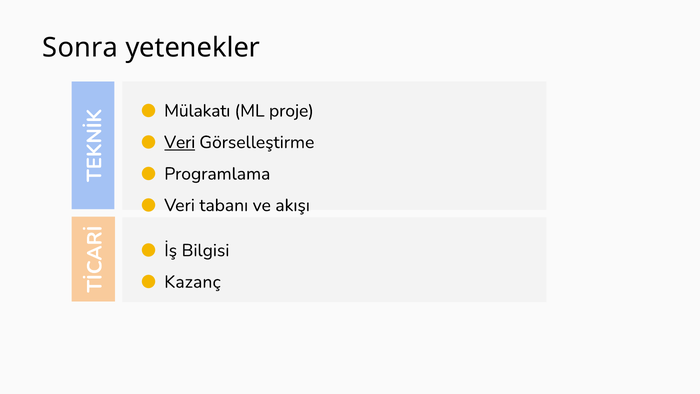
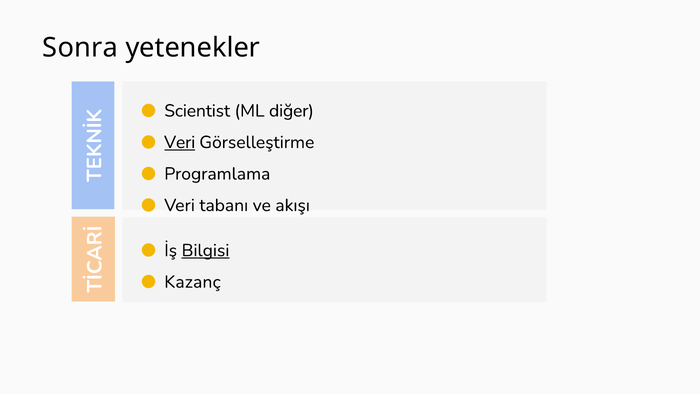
Mülakatı: Mülakatı -> Scientist (197, 111)
proje: proje -> diğer (291, 111)
Bilgisi underline: none -> present (206, 250)
